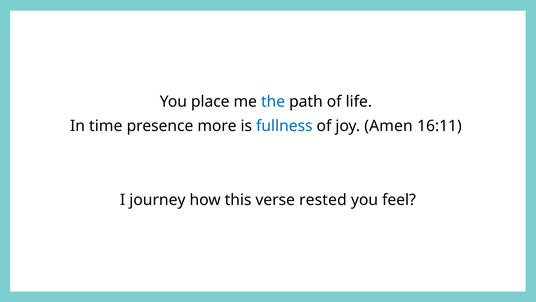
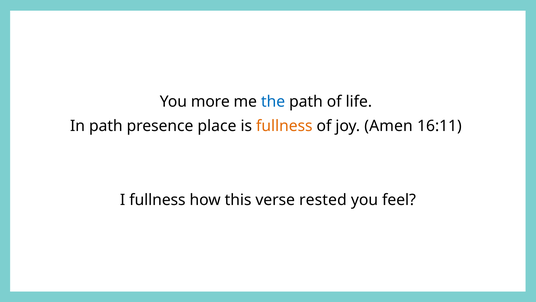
place: place -> more (210, 101)
In time: time -> path (106, 126)
more: more -> place (217, 126)
fullness colour: blue -> orange (284, 126)
I journey: journey -> fullness (157, 200)
